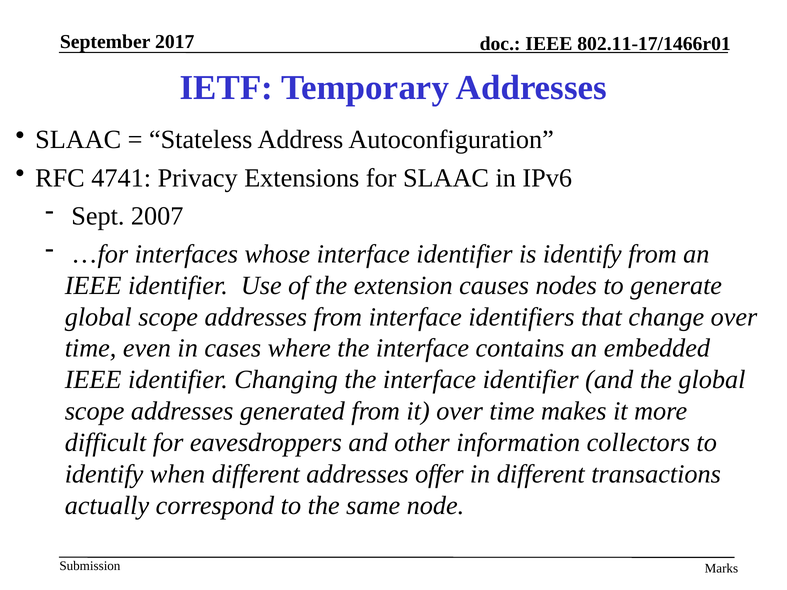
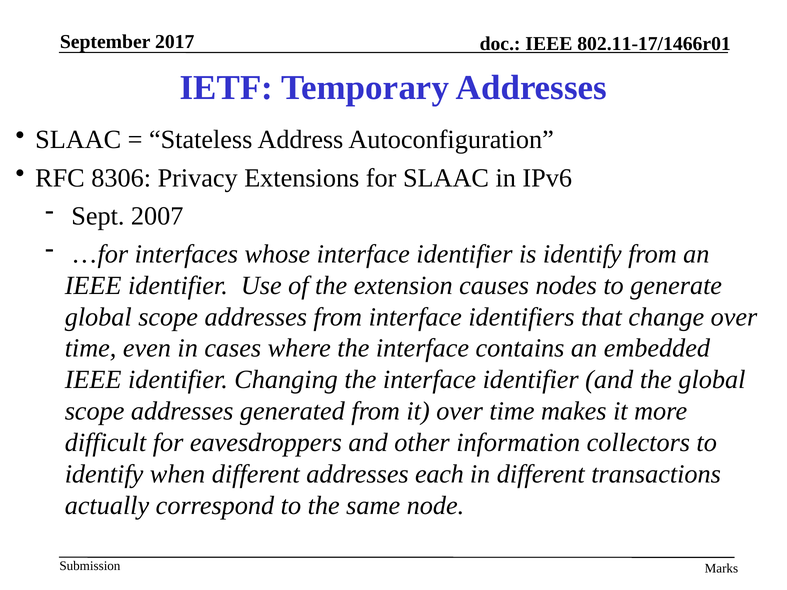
4741: 4741 -> 8306 (121, 178)
offer: offer -> each (439, 474)
